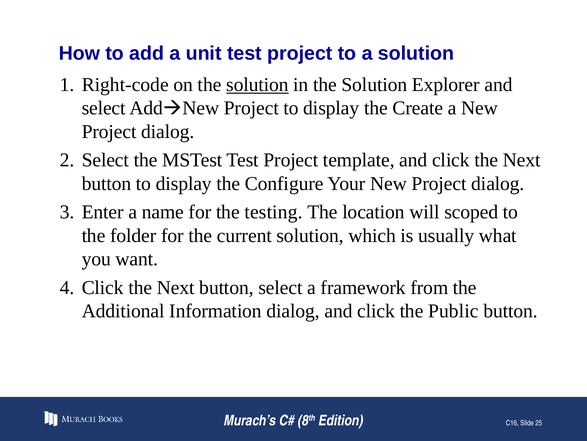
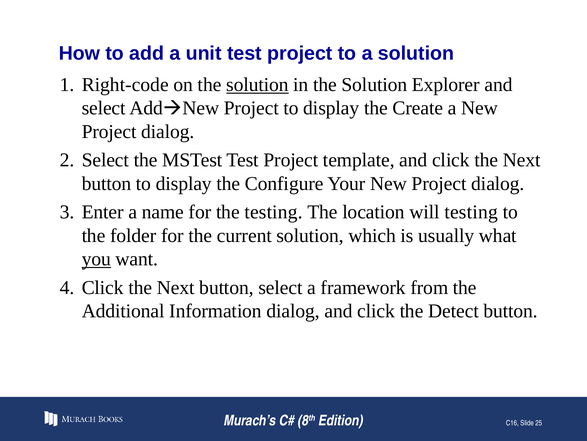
will scoped: scoped -> testing (471, 212)
you underline: none -> present (96, 259)
Public: Public -> Detect (453, 311)
